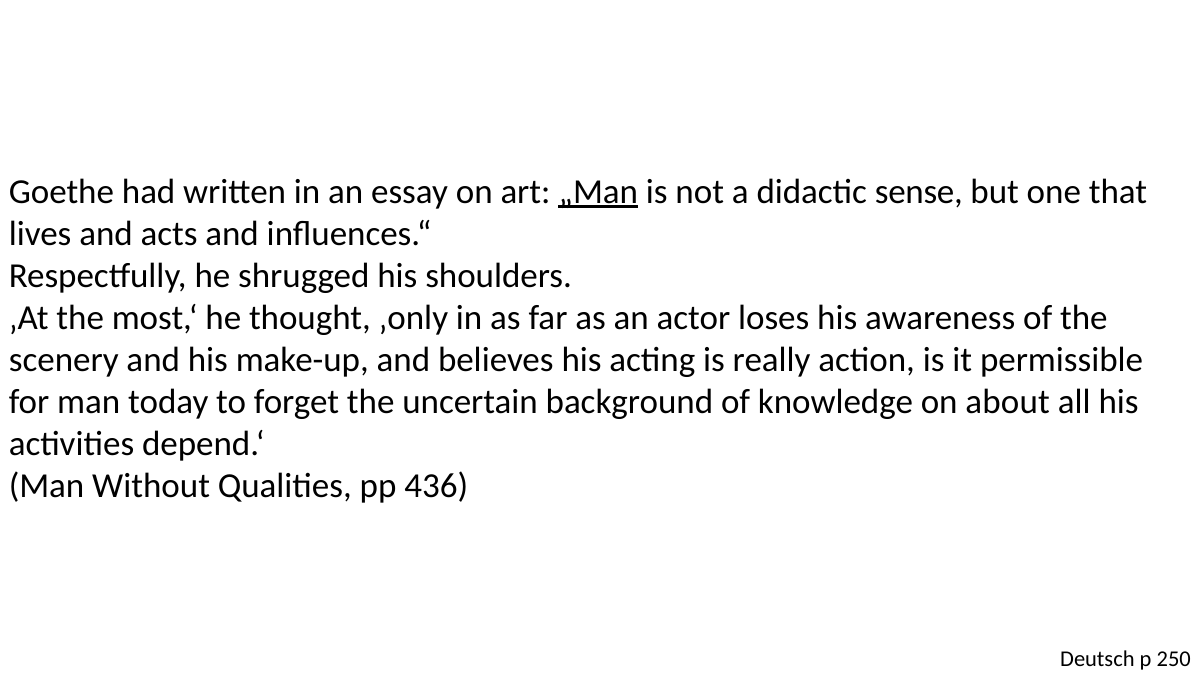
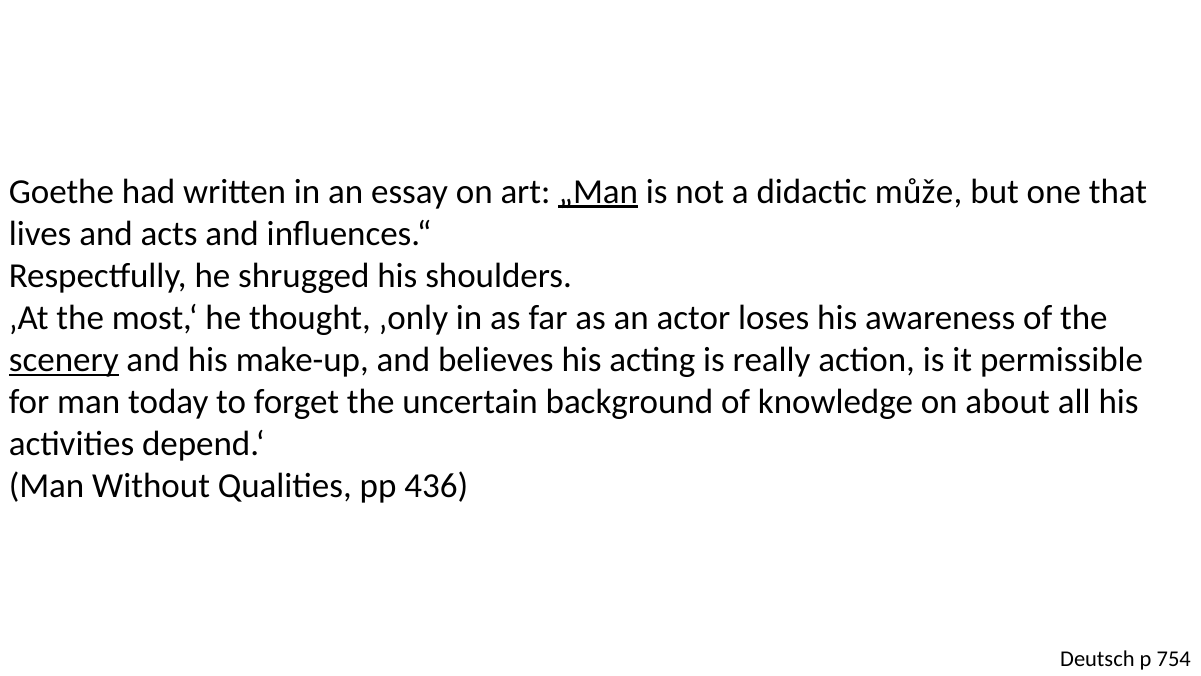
sense: sense -> může (919, 191)
scenery underline: none -> present (64, 360)
250: 250 -> 754 (1174, 659)
